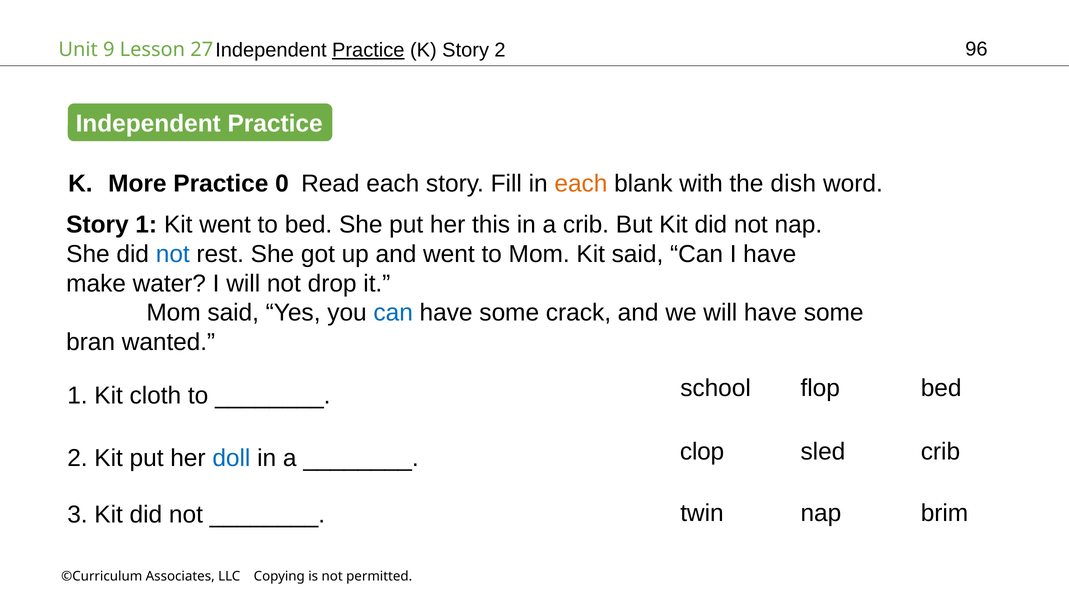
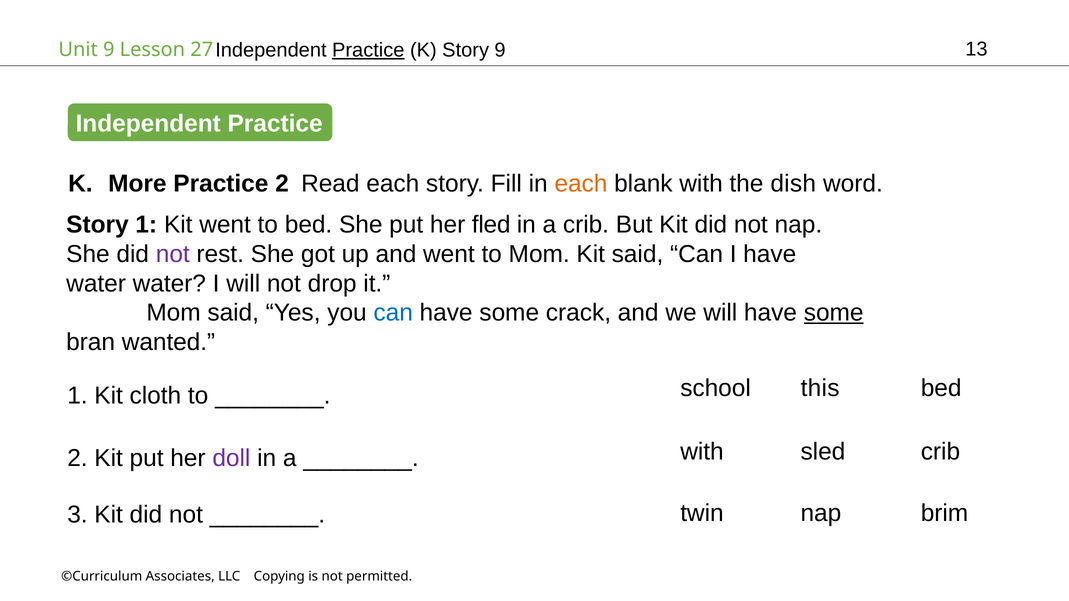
Story 2: 2 -> 9 (500, 50)
96: 96 -> 13 (976, 49)
Practice 0: 0 -> 2 (282, 184)
this: this -> fled (491, 225)
not colour: blue -> purple (173, 254)
make: make -> water (96, 284)
some underline: none -> present (834, 313)
flop: flop -> this (820, 388)
doll colour: blue -> purple (231, 459)
clop: clop -> with (702, 452)
